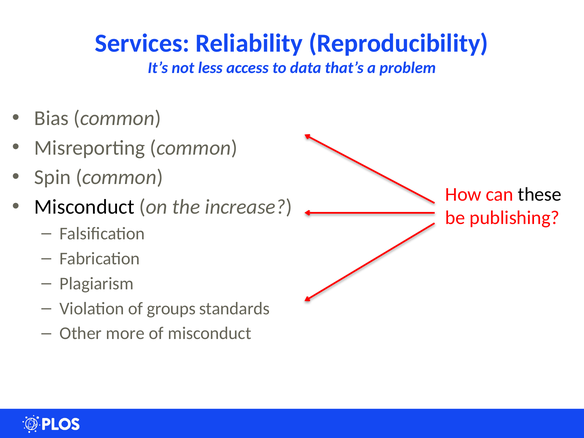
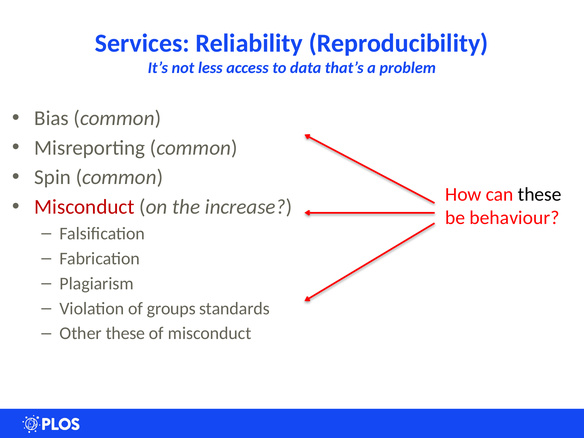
Misconduct colour: black -> red (84, 207)
publishing: publishing -> behaviour (515, 218)
Other more: more -> these (125, 333)
